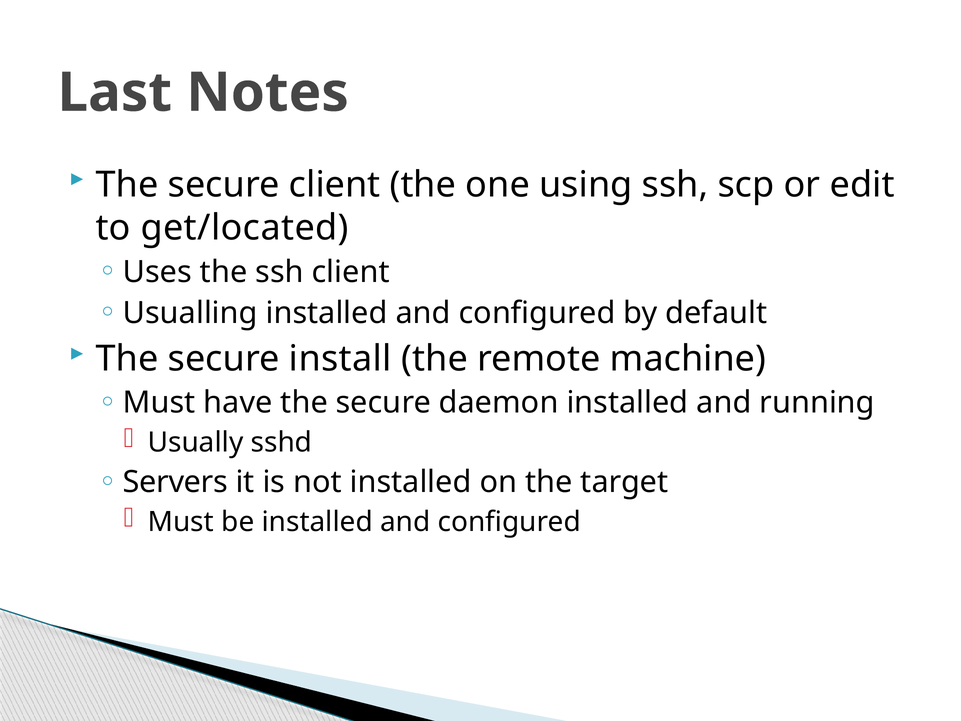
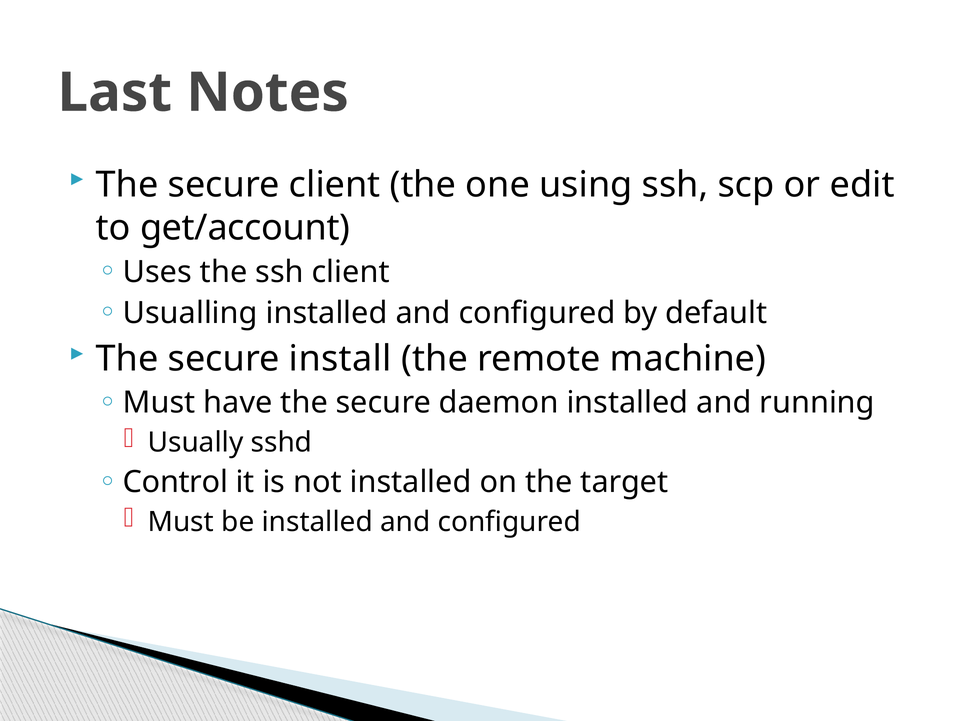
get/located: get/located -> get/account (245, 228)
Servers: Servers -> Control (175, 482)
